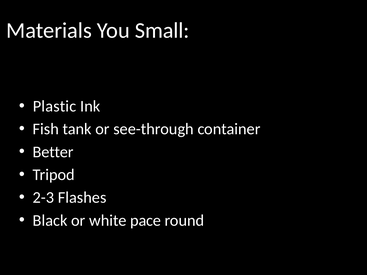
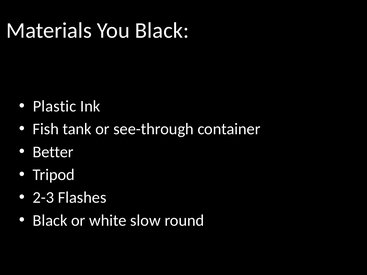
You Small: Small -> Black (162, 31)
pace: pace -> slow (145, 221)
